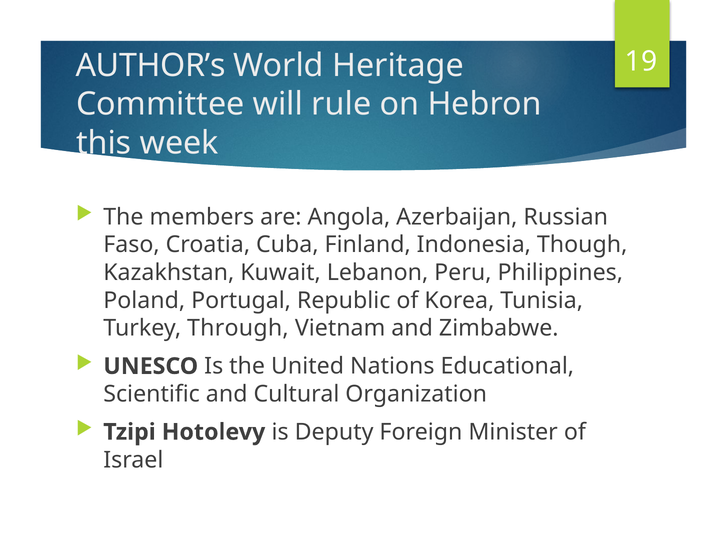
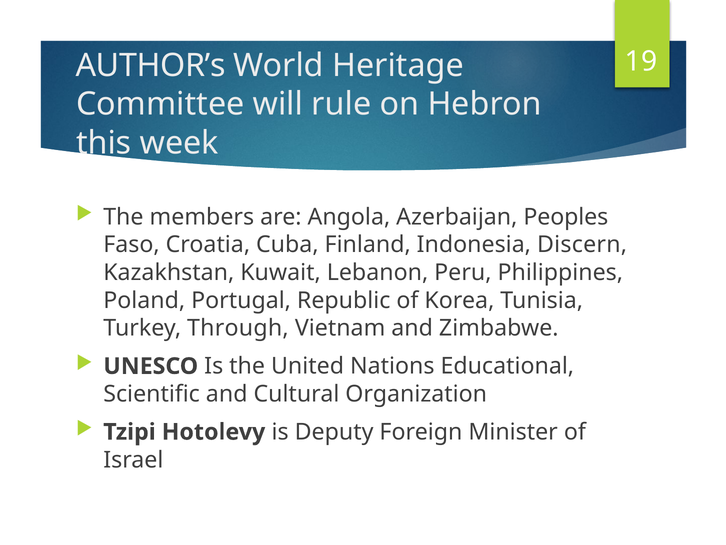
Russian: Russian -> Peoples (566, 217)
Though: Though -> Discern (582, 245)
